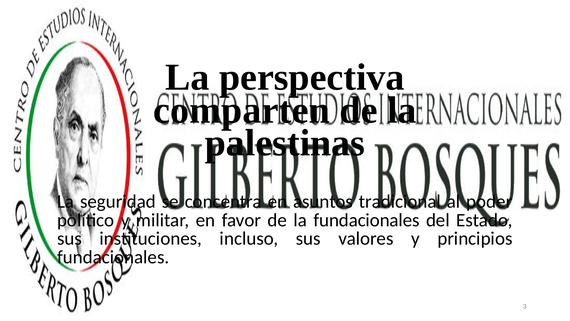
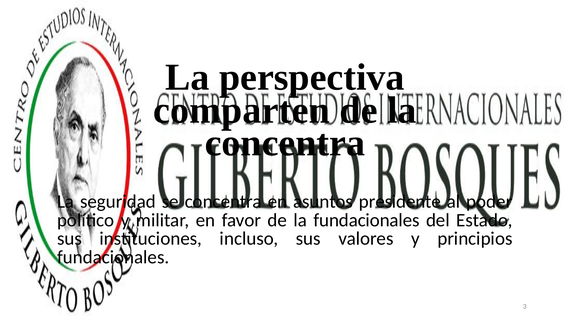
palestinas: palestinas -> concentra (285, 143)
tradicional: tradicional -> presidente (400, 201)
